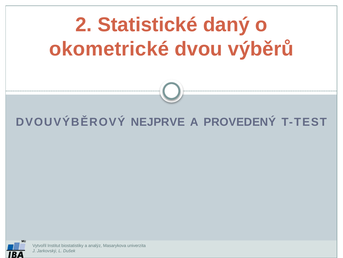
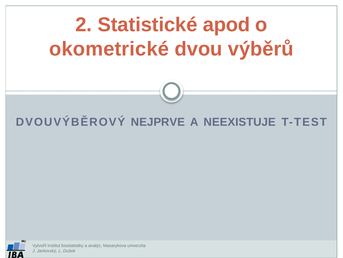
daný: daný -> apod (226, 25)
PROVEDENÝ: PROVEDENÝ -> NEEXISTUJE (240, 122)
